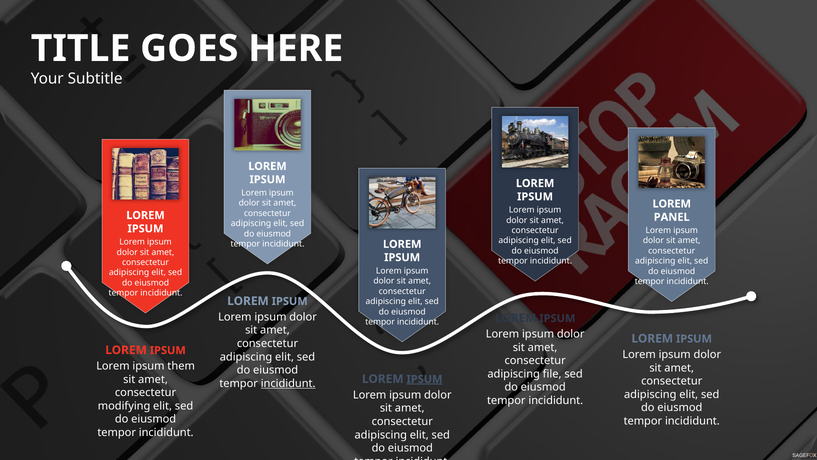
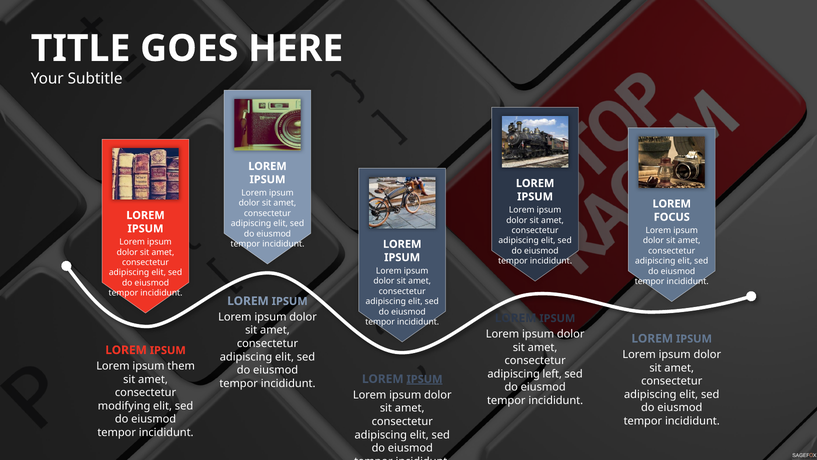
PANEL: PANEL -> FOCUS (672, 217)
file: file -> left (552, 374)
incididunt underline: present -> none (288, 383)
